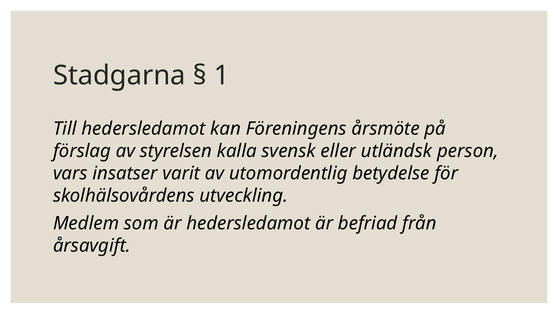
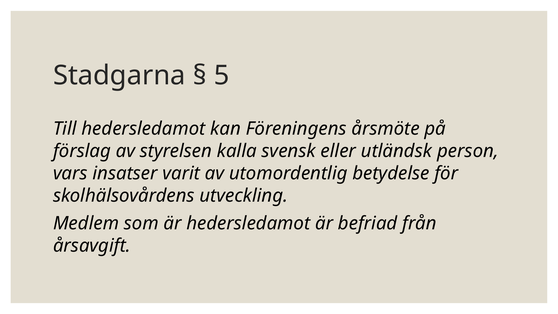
1: 1 -> 5 (222, 76)
